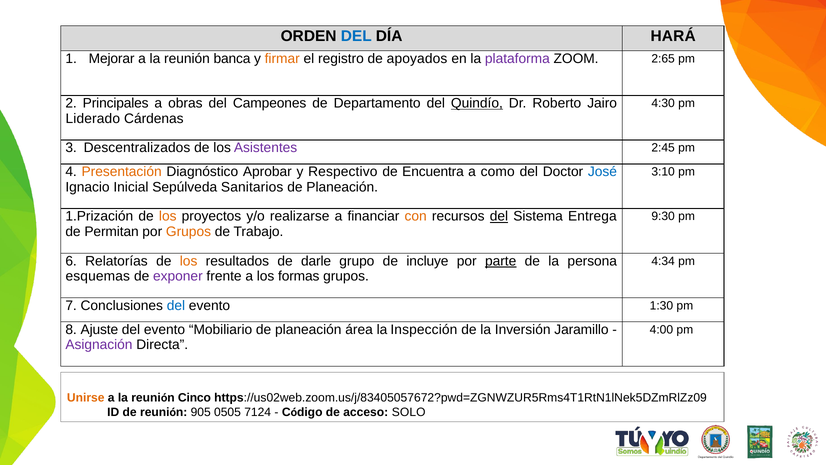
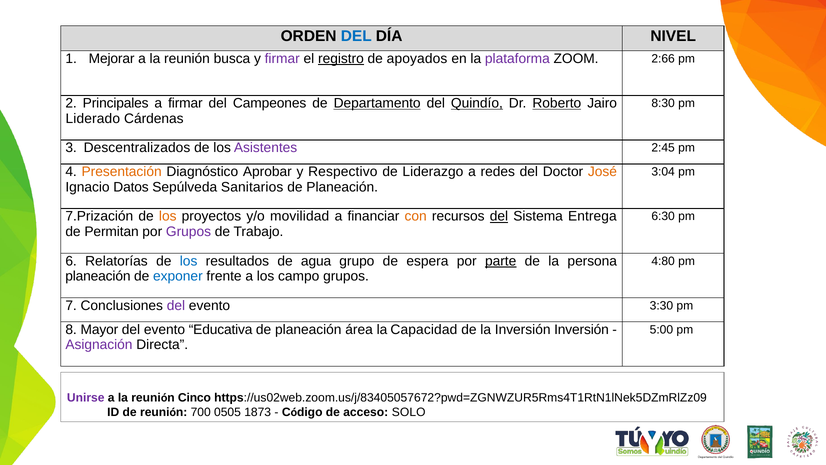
HARÁ: HARÁ -> NIVEL (673, 36)
banca: banca -> busca (232, 59)
firmar colour: orange -> purple (282, 59)
registro underline: none -> present (341, 59)
2:65: 2:65 -> 2:66 (663, 59)
a obras: obras -> firmar (185, 103)
Departamento underline: none -> present (377, 103)
Roberto underline: none -> present (557, 103)
4:30: 4:30 -> 8:30 (663, 103)
Encuentra: Encuentra -> Liderazgo (433, 172)
como: como -> redes (498, 172)
José colour: blue -> orange (602, 172)
3:10: 3:10 -> 3:04 (663, 172)
Inicial: Inicial -> Datos (131, 187)
1.Prización: 1.Prización -> 7.Prización (99, 216)
realizarse: realizarse -> movilidad (300, 216)
9:30: 9:30 -> 6:30 (663, 216)
Grupos colour: orange -> purple (189, 232)
los colour: orange -> blue (189, 261)
darle: darle -> agua (316, 261)
incluye: incluye -> espera (427, 261)
4:34: 4:34 -> 4:80 (663, 261)
esquemas: esquemas -> planeación (98, 276)
exponer colour: purple -> blue (178, 276)
formas: formas -> campo (299, 276)
del colour: blue -> purple (176, 305)
1:30: 1:30 -> 3:30 (661, 305)
Ajuste: Ajuste -> Mayor (99, 329)
Mobiliario: Mobiliario -> Educativa (221, 329)
Inspección: Inspección -> Capacidad (424, 329)
Inversión Jaramillo: Jaramillo -> Inversión (581, 329)
4:00: 4:00 -> 5:00 (661, 329)
Unirse colour: orange -> purple (86, 398)
905: 905 -> 700 (201, 412)
7124: 7124 -> 1873 (258, 412)
